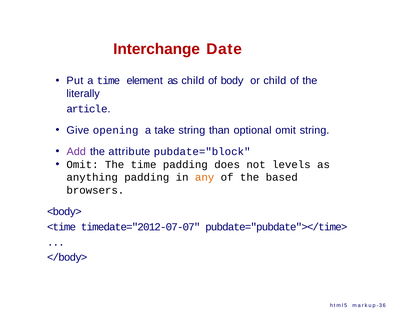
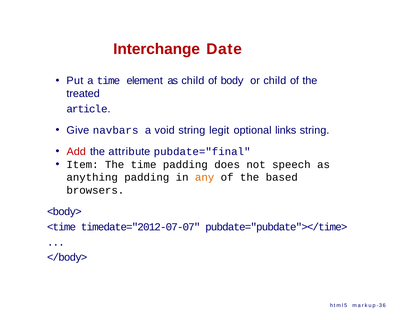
literally: literally -> treated (83, 94)
opening: opening -> navbars (116, 130)
take: take -> void (165, 130)
than: than -> legit (219, 130)
optional omit: omit -> links (286, 130)
Add colour: purple -> red (76, 152)
pubdate="block: pubdate="block -> pubdate="final (202, 152)
Omit: Omit -> Item (83, 164)
levels: levels -> speech (291, 164)
